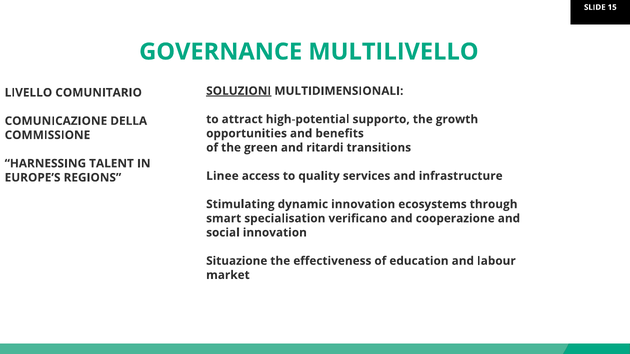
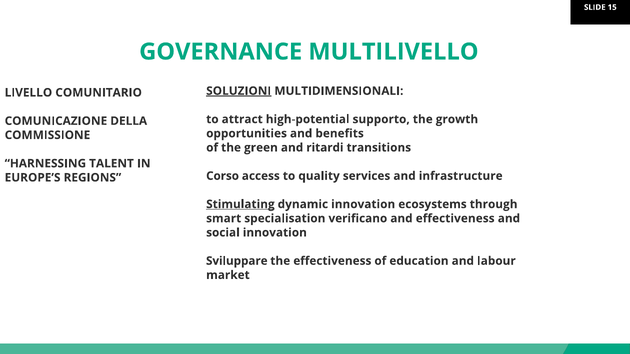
Linee: Linee -> Corso (223, 176)
Stimulating underline: none -> present (240, 204)
and cooperazione: cooperazione -> effectiveness (455, 219)
Situazione: Situazione -> Sviluppare (237, 261)
